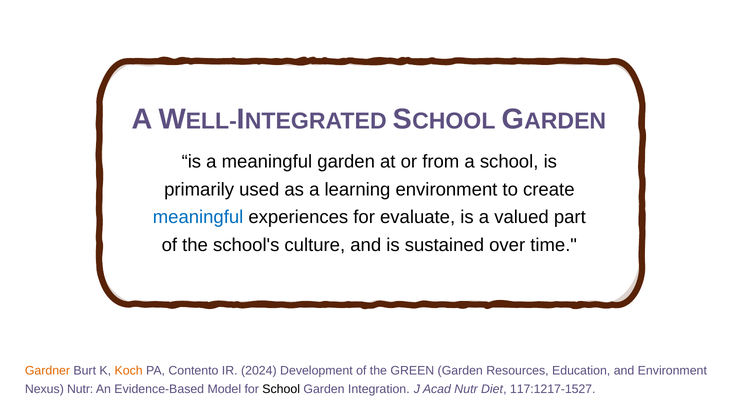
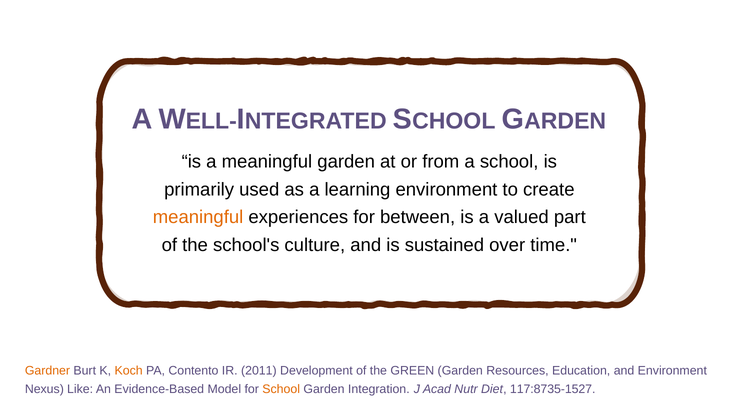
meaningful colour: blue -> orange (198, 217)
evaluate: evaluate -> between (418, 217)
2024: 2024 -> 2011 (259, 371)
Nexus Nutr: Nutr -> Like (80, 389)
School colour: black -> orange (281, 389)
117:1217-1527: 117:1217-1527 -> 117:8735-1527 (553, 389)
